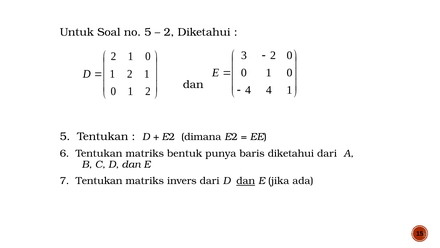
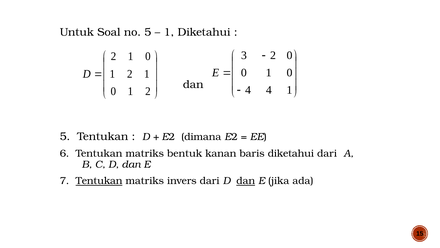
2: 2 -> 1 (169, 32)
punya: punya -> kanan (221, 153)
Tentukan underline: none -> present (99, 181)
